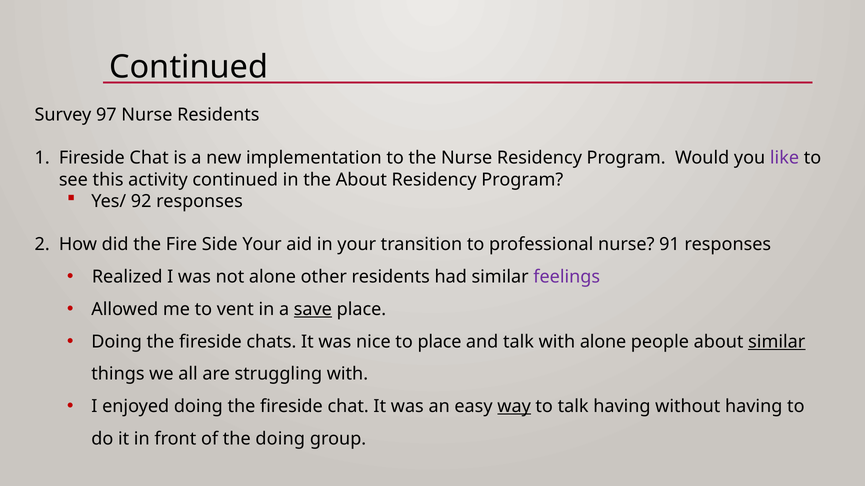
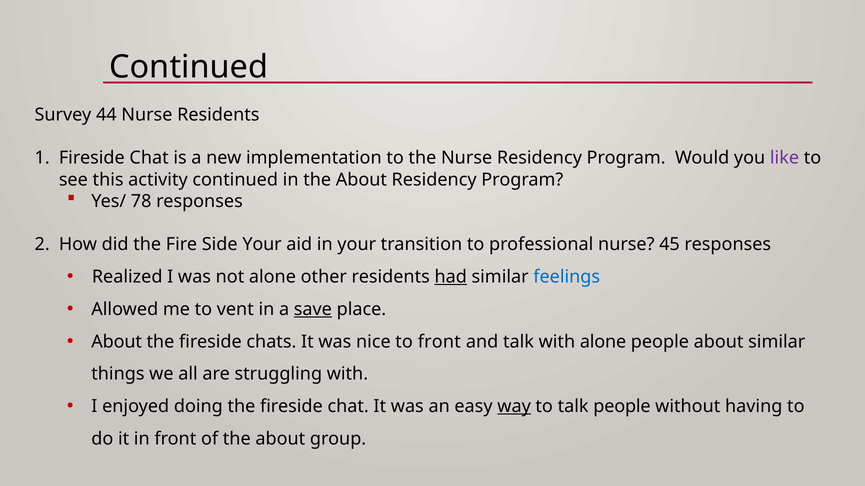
97: 97 -> 44 (106, 115)
92: 92 -> 78 (141, 201)
91: 91 -> 45 (670, 245)
had underline: none -> present (451, 277)
feelings colour: purple -> blue (567, 277)
Doing: Doing -> About (117, 342)
to place: place -> front (439, 342)
similar underline: present -> none (777, 342)
talk having: having -> people (622, 407)
of the doing: doing -> about (280, 439)
